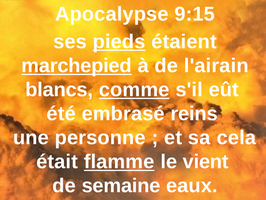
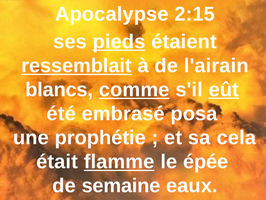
9:15: 9:15 -> 2:15 (195, 14)
marchepied: marchepied -> ressemblait (76, 65)
eût underline: none -> present (224, 89)
reins: reins -> posa (194, 113)
personne: personne -> prophétie (100, 137)
vient: vient -> épée (206, 161)
